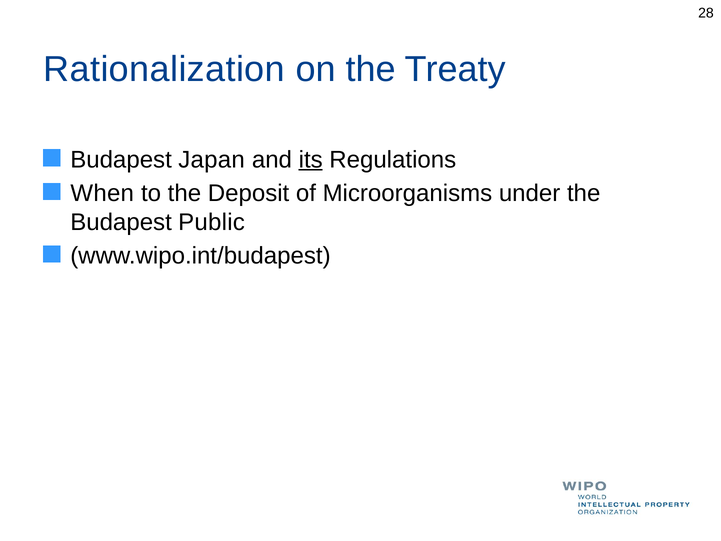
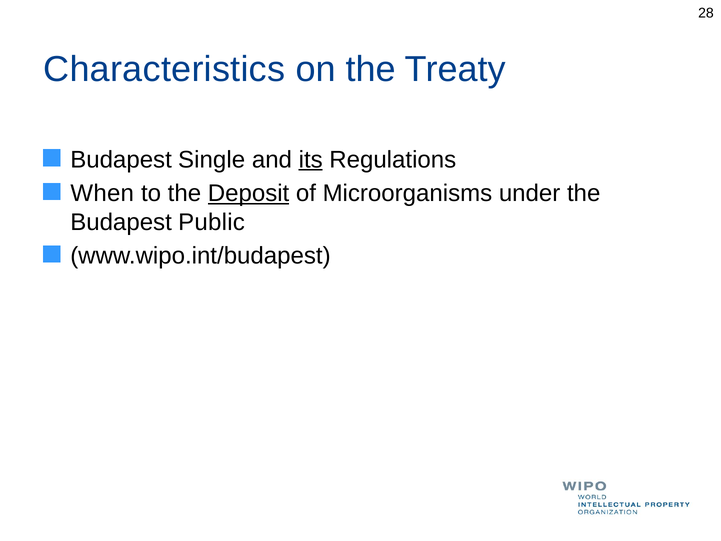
Rationalization: Rationalization -> Characteristics (164, 69)
Japan: Japan -> Single (212, 160)
Deposit underline: none -> present (249, 193)
